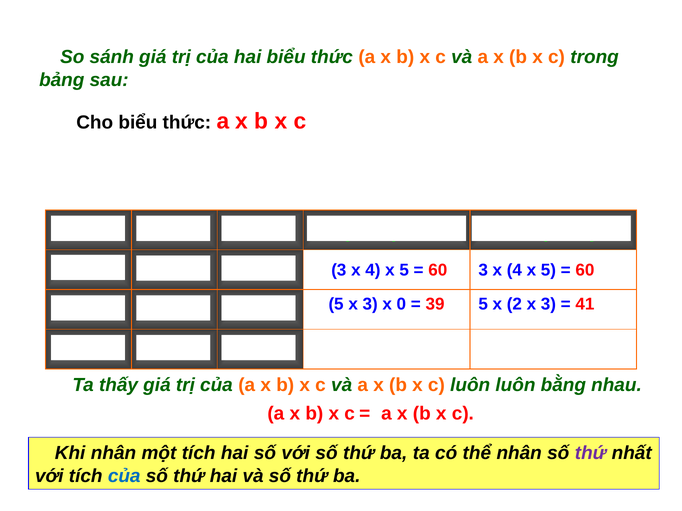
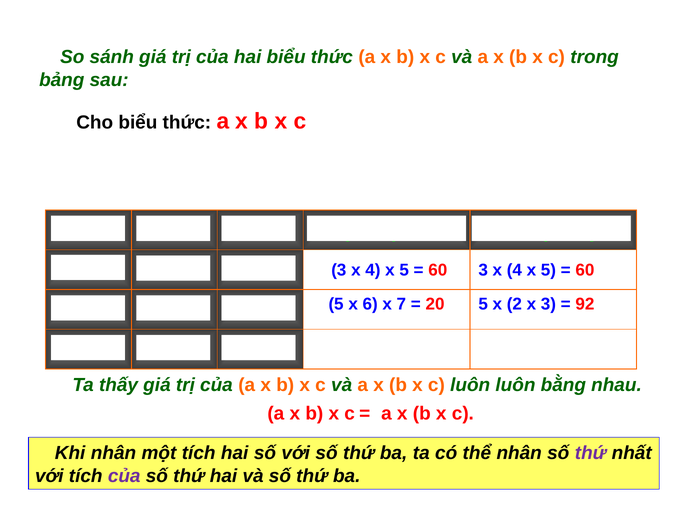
5 x 3: 3 -> 6 (370, 305)
0: 0 -> 7 (401, 305)
39: 39 -> 20 (435, 305)
41: 41 -> 92 (585, 305)
của colour: blue -> purple (124, 476)
